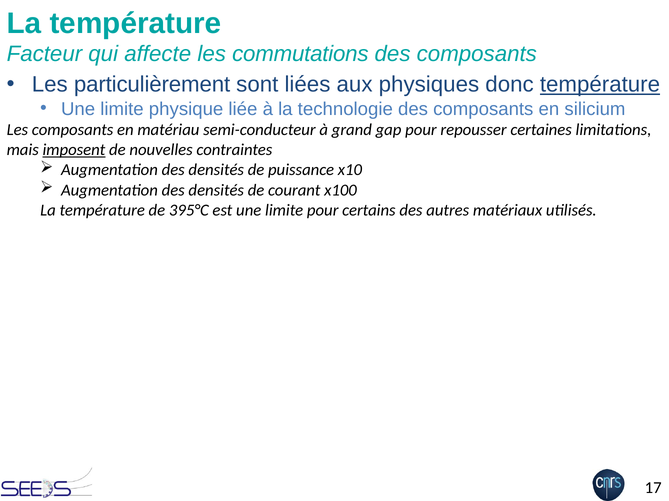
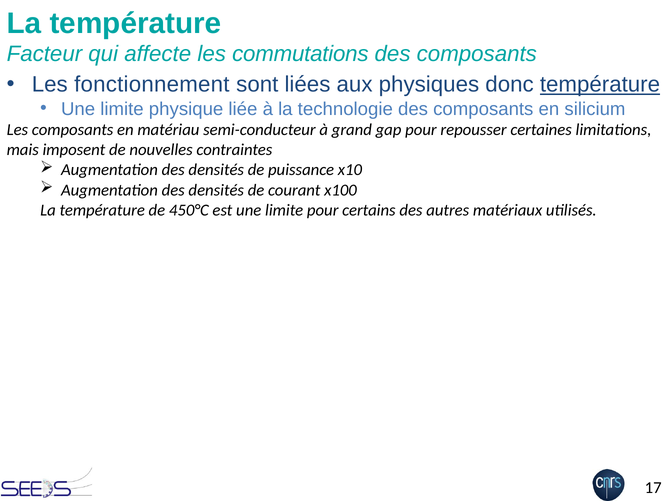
particulièrement: particulièrement -> fonctionnement (152, 85)
imposent underline: present -> none (74, 150)
395°C: 395°C -> 450°C (189, 210)
